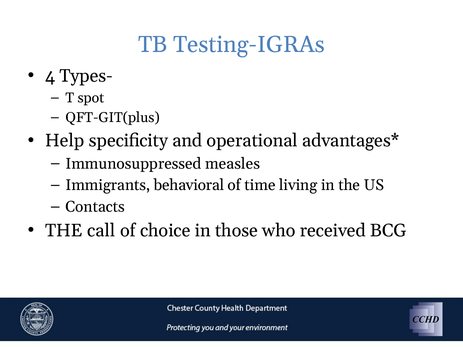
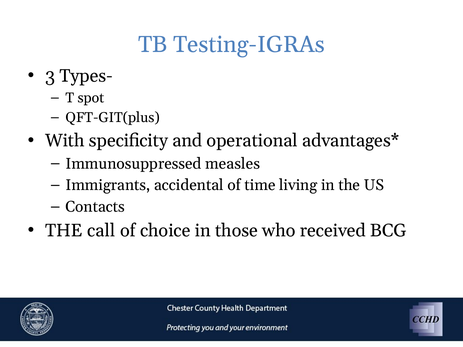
4: 4 -> 3 (50, 76)
Help: Help -> With (65, 141)
behavioral: behavioral -> accidental (189, 185)
